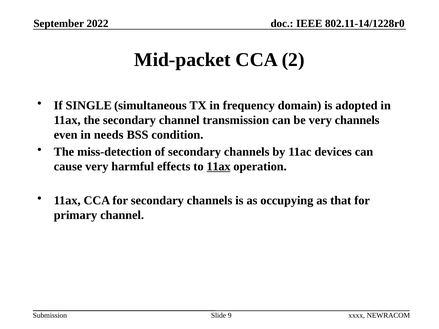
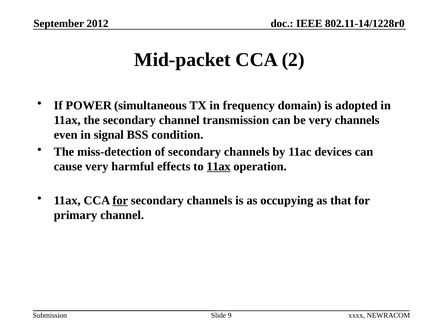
2022: 2022 -> 2012 (97, 23)
SINGLE: SINGLE -> POWER (89, 105)
needs: needs -> signal (109, 135)
for underline: none -> present (120, 201)
